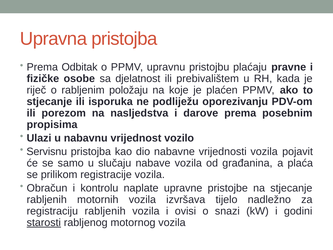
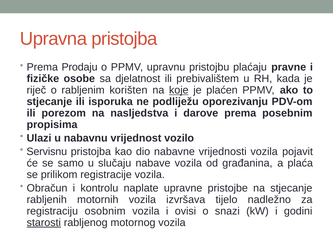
Odbitak: Odbitak -> Prodaju (80, 67)
položaju: položaju -> korišten (128, 90)
koje underline: none -> present (179, 90)
registraciju rabljenih: rabljenih -> osobnim (105, 211)
